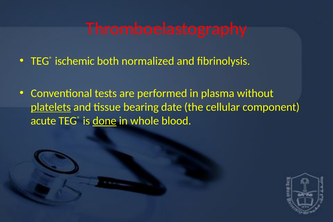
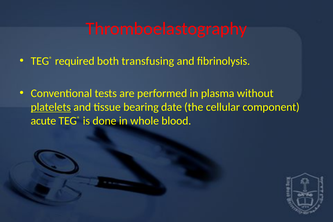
ischemic: ischemic -> required (75, 61)
normalized: normalized -> transfusing (148, 61)
done underline: present -> none (104, 121)
